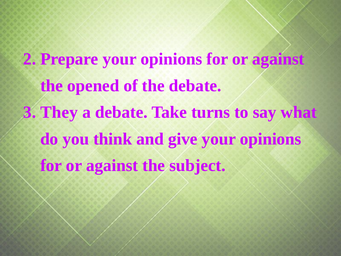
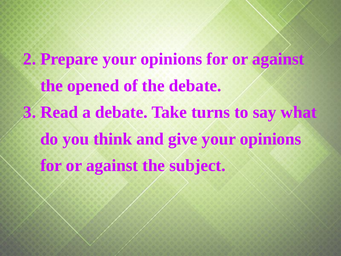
They: They -> Read (59, 112)
